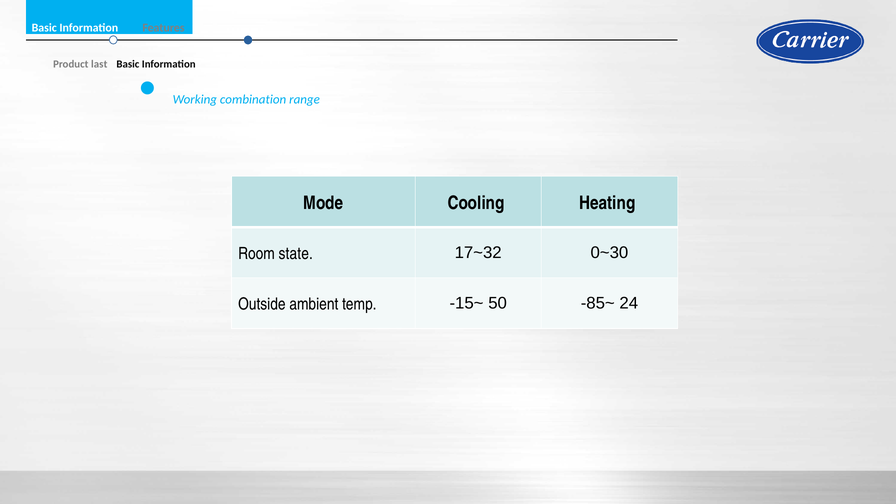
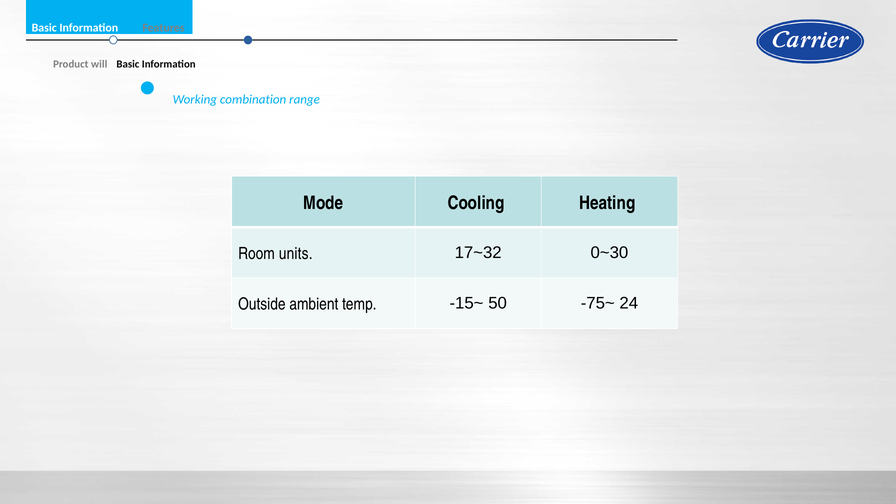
last: last -> will (99, 64)
state: state -> units (296, 254)
-85~: -85~ -> -75~ (598, 303)
